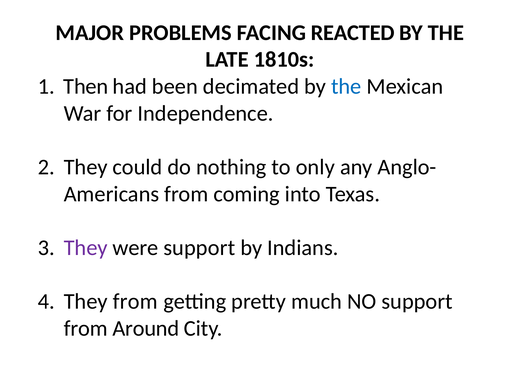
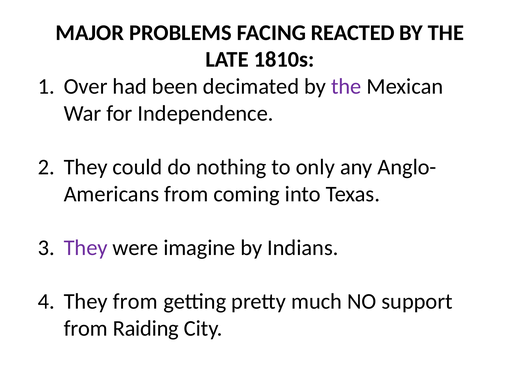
Then: Then -> Over (86, 86)
the colour: blue -> purple (346, 86)
were support: support -> imagine (199, 248)
Around: Around -> Raiding (146, 328)
